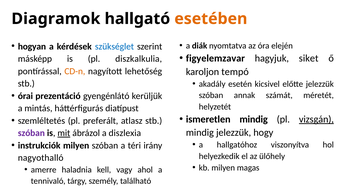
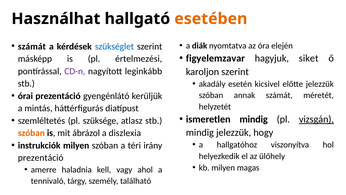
Diagramok: Diagramok -> Használhat (56, 19)
hogyan: hogyan -> számát (32, 46)
diszkalkulia: diszkalkulia -> értelmezési (139, 59)
CD-n colour: orange -> purple (75, 71)
lehetőség: lehetőség -> leginkább (143, 71)
karoljon tempó: tempó -> szerint (235, 72)
preferált: preferált -> szüksége (101, 120)
szóban colour: purple -> orange (31, 133)
mit underline: present -> none (64, 133)
nagyothalló: nagyothalló -> prezentáció (41, 158)
